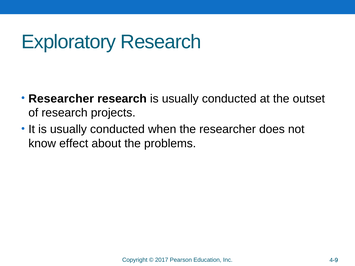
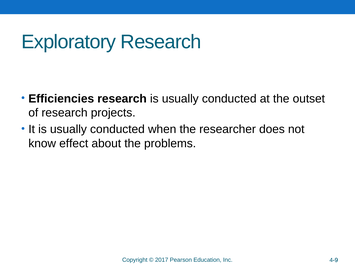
Researcher: Researcher -> Efficiencies (61, 99)
